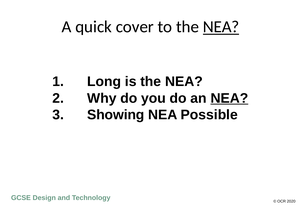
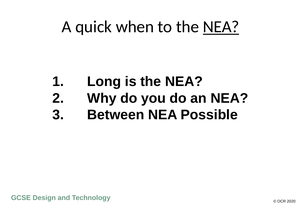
cover: cover -> when (135, 27)
NEA underline: present -> none (229, 98)
Showing: Showing -> Between (116, 115)
